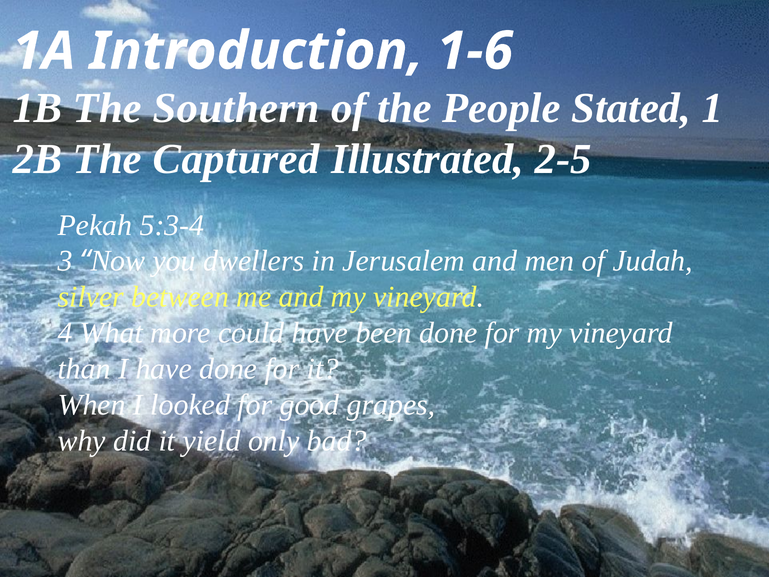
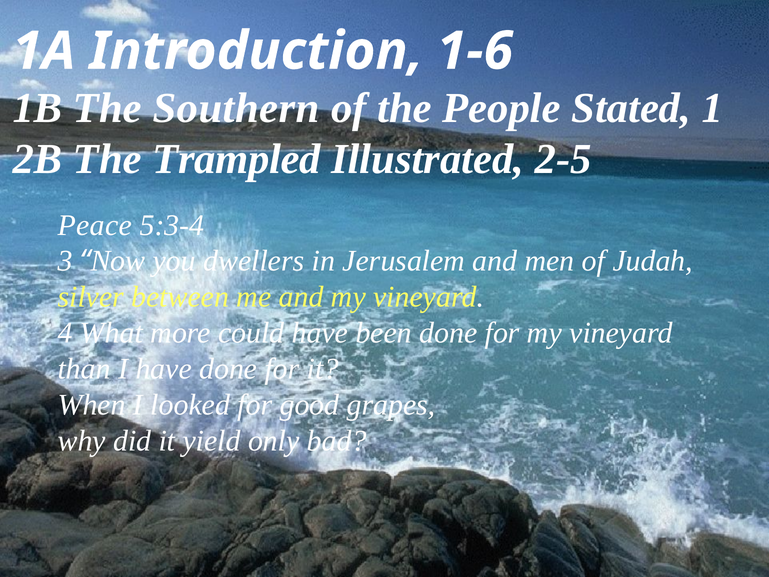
Captured: Captured -> Trampled (237, 159)
Pekah: Pekah -> Peace (95, 225)
